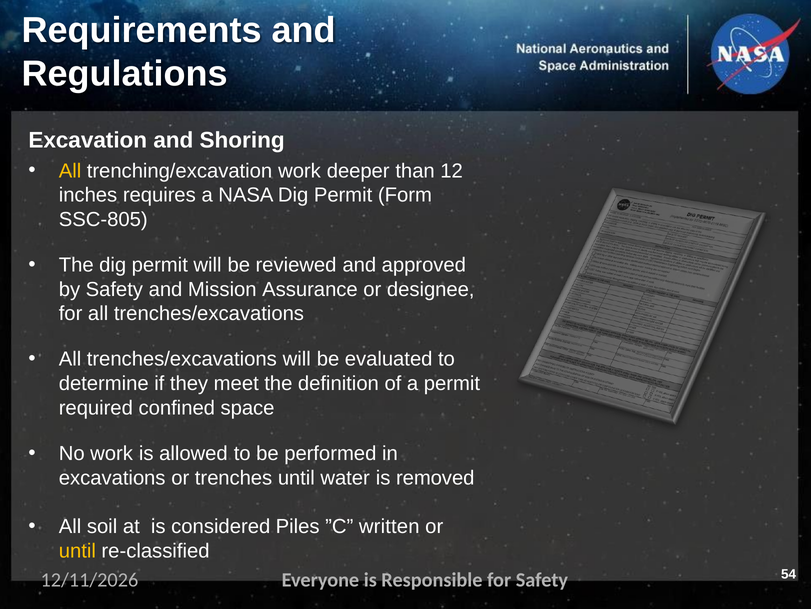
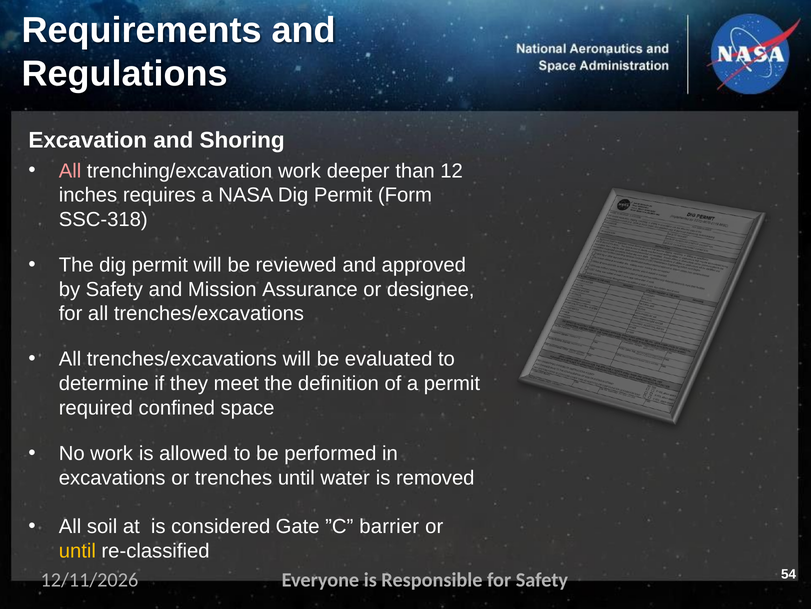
All colour: yellow -> pink (70, 171)
SSC-805: SSC-805 -> SSC-318 (103, 219)
Piles: Piles -> Gate (298, 526)
written: written -> barrier (389, 526)
